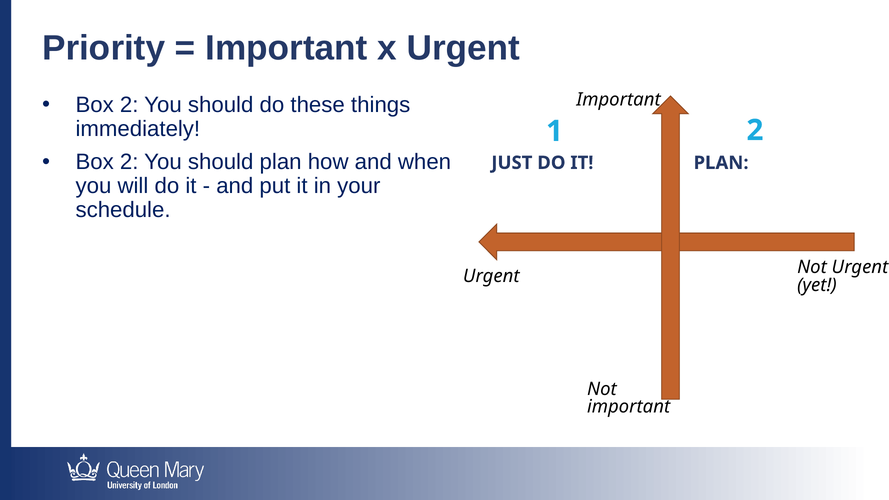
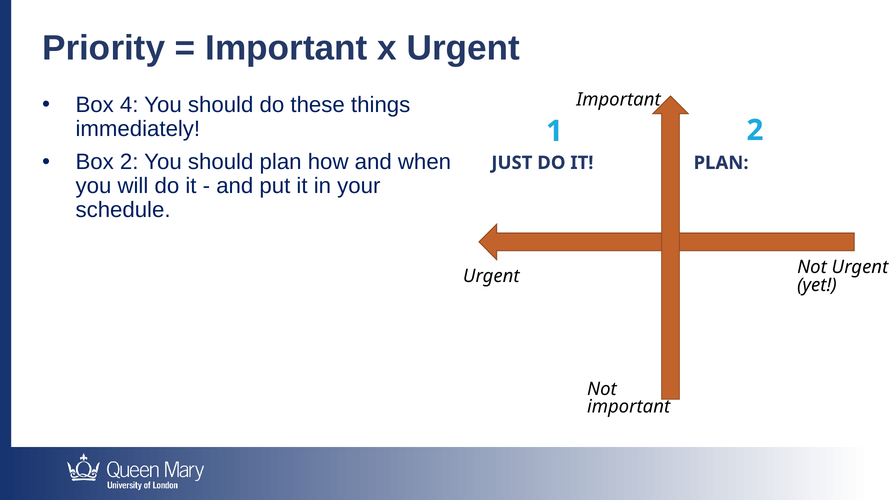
2: 2 -> 4 (129, 105)
